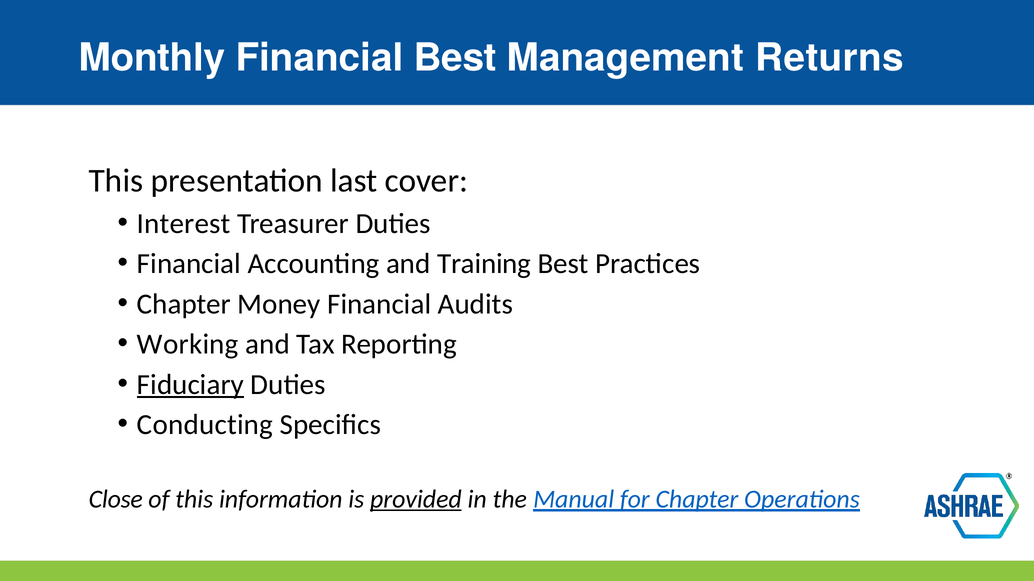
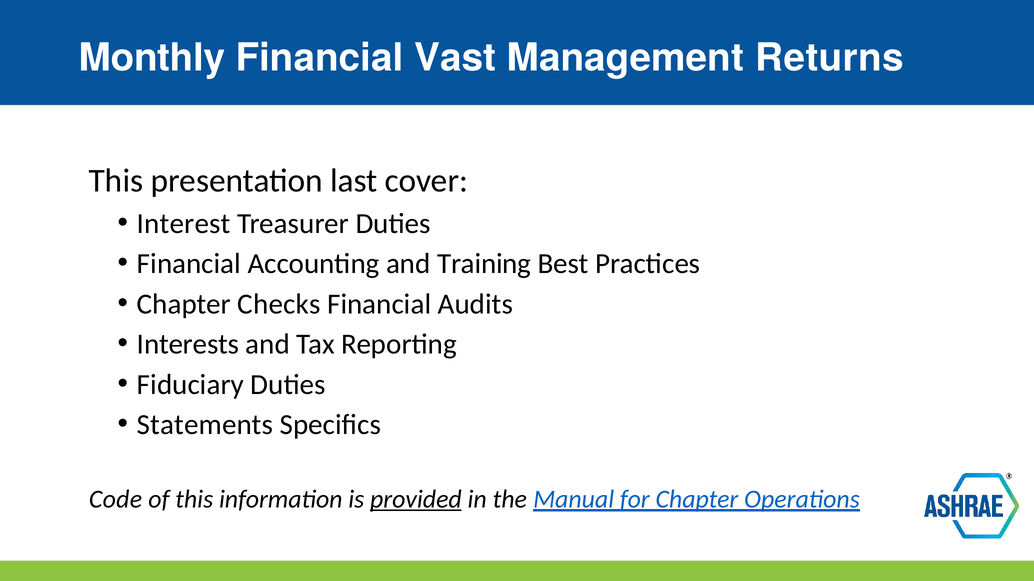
Financial Best: Best -> Vast (455, 58)
Money: Money -> Checks (279, 304)
Working: Working -> Interests (188, 345)
Fiduciary underline: present -> none (190, 385)
Conducting: Conducting -> Statements (205, 425)
Close: Close -> Code (116, 500)
